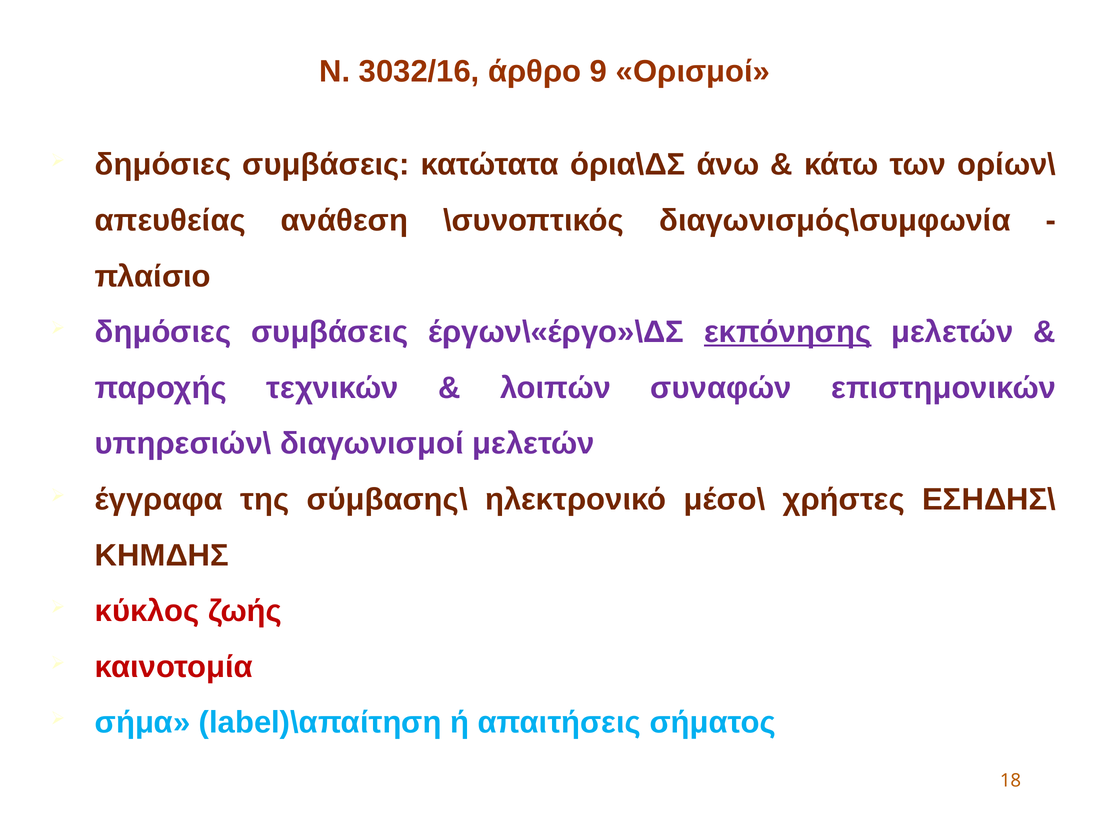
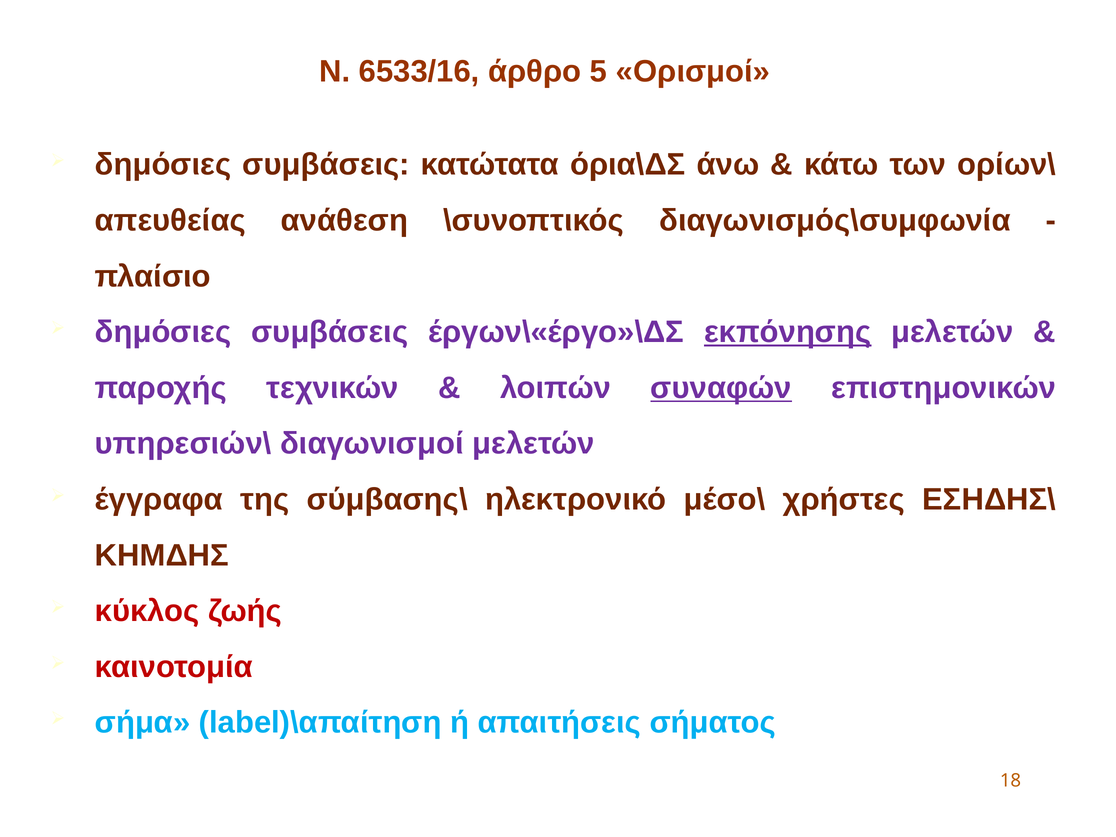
3032/16: 3032/16 -> 6533/16 (419, 71)
9: 9 -> 5 (599, 71)
συναφών underline: none -> present (721, 388)
